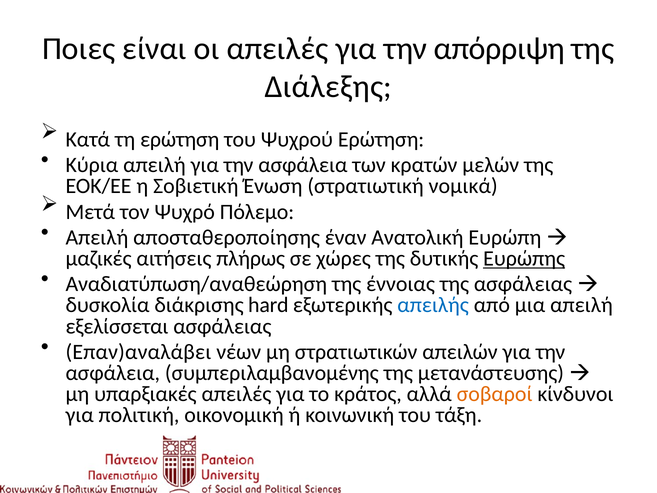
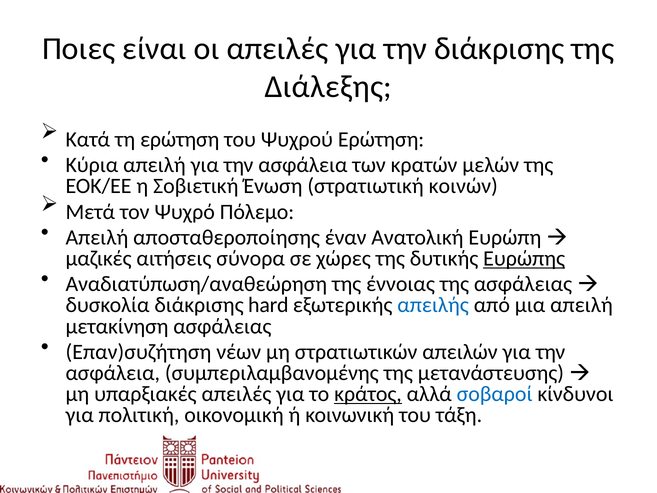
την απόρριψη: απόρριψη -> διάκρισης (499, 49)
νομικά: νομικά -> κοινών (463, 186)
πλήρως: πλήρως -> σύνορα (251, 258)
εξελίσσεται: εξελίσσεται -> μετακίνηση (117, 326)
Επαν)αναλάβει: Επαν)αναλάβει -> Επαν)συζήτηση (138, 352)
κράτος underline: none -> present (368, 394)
σοβαροί colour: orange -> blue (495, 394)
